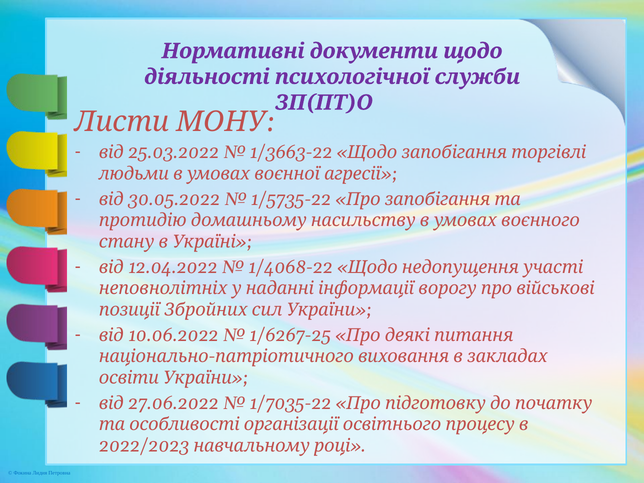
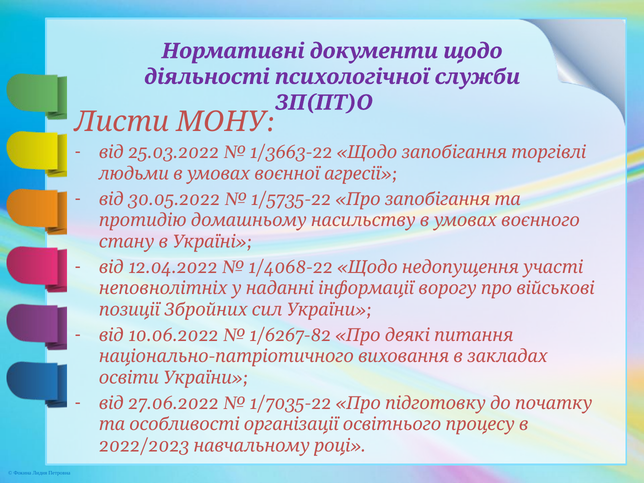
1/6267-25: 1/6267-25 -> 1/6267-82 (290, 335)
